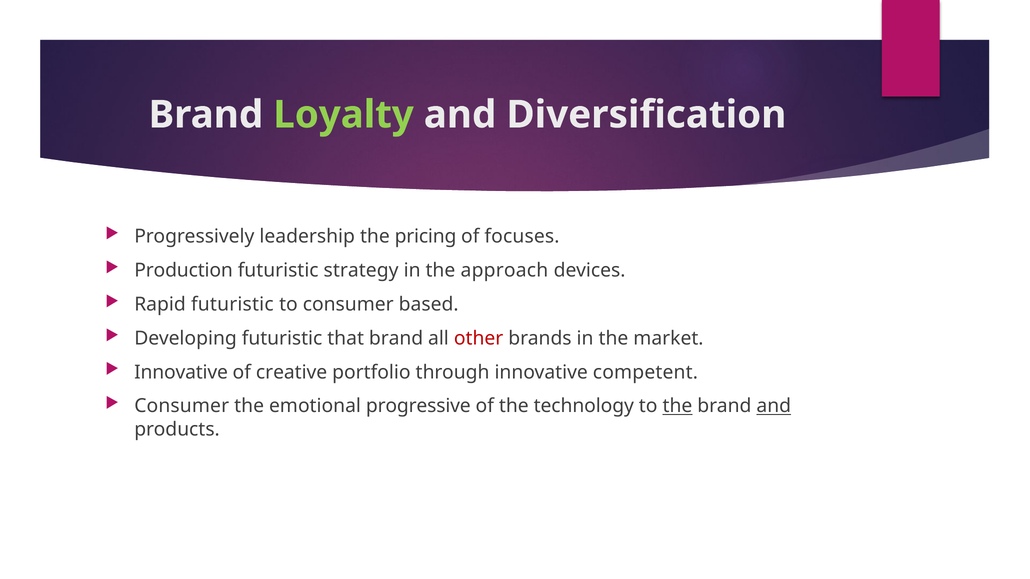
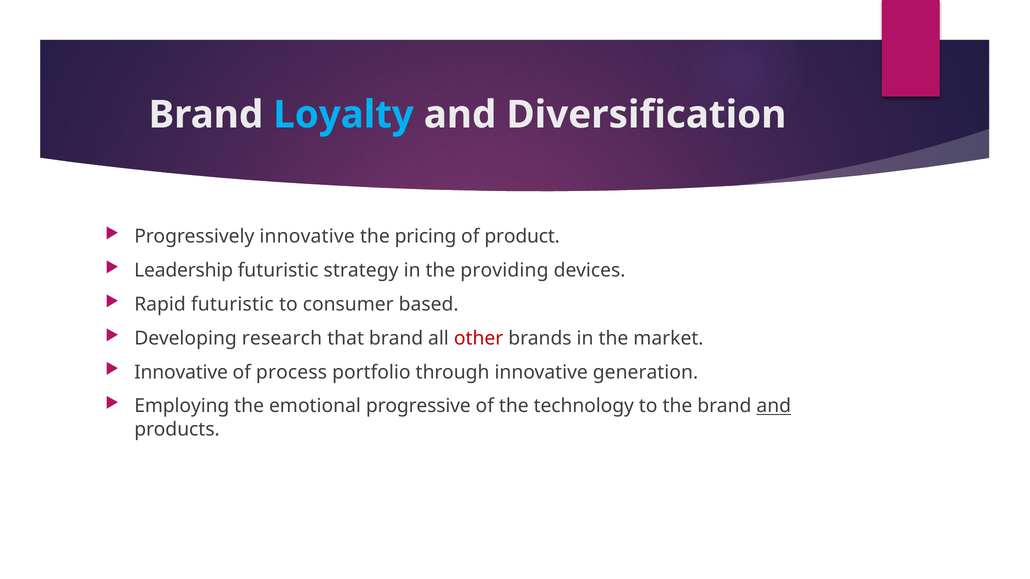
Loyalty colour: light green -> light blue (344, 115)
Progressively leadership: leadership -> innovative (307, 237)
focuses: focuses -> product (522, 237)
Production: Production -> Leadership (184, 271)
approach: approach -> providing (504, 271)
Developing futuristic: futuristic -> research (282, 338)
creative: creative -> process (292, 372)
competent: competent -> generation (646, 372)
Consumer: Consumer -> Employing (182, 406)
the underline: present -> none (677, 406)
